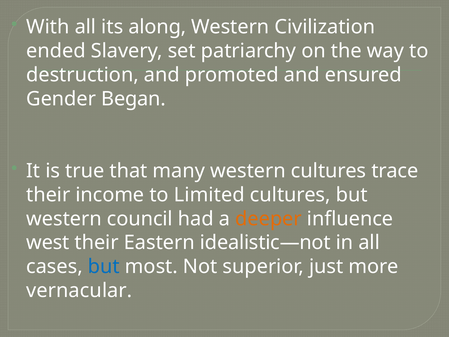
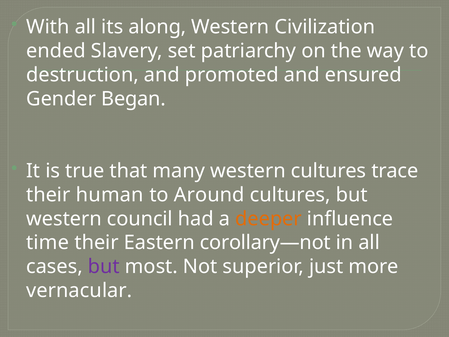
income: income -> human (110, 195)
Limited: Limited -> Around (209, 195)
west: west -> time (48, 243)
idealistic—not: idealistic—not -> corollary—not (265, 243)
but colour: blue -> purple (104, 267)
